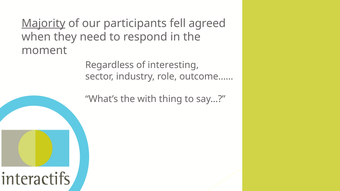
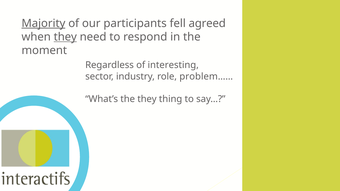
they underline: none -> present (65, 37)
outcome……: outcome…… -> problem…… (206, 77)
the with: with -> they (147, 99)
